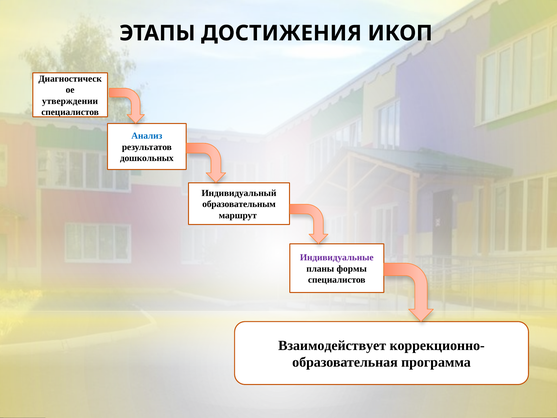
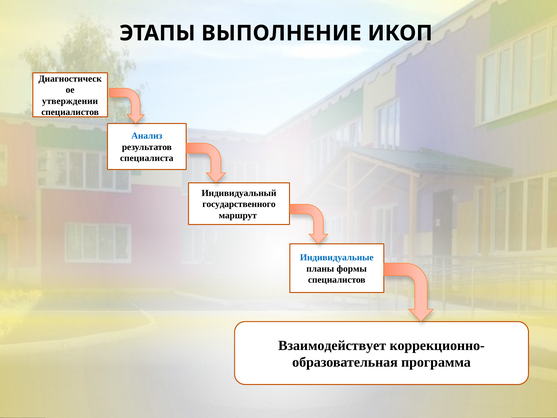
ДОСТИЖЕНИЯ: ДОСТИЖЕНИЯ -> ВЫПОЛНЕНИЕ (281, 33)
дошкольных: дошкольных -> специалиста (147, 158)
образовательным: образовательным -> государственного (239, 204)
Индивидуальные colour: purple -> blue (337, 257)
